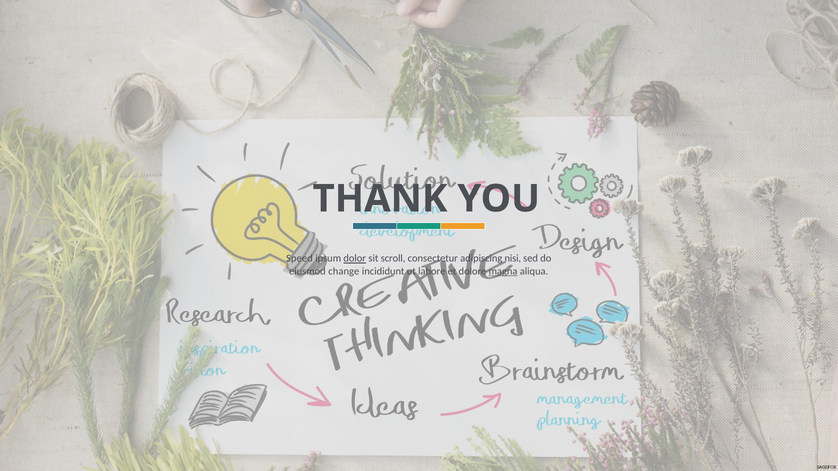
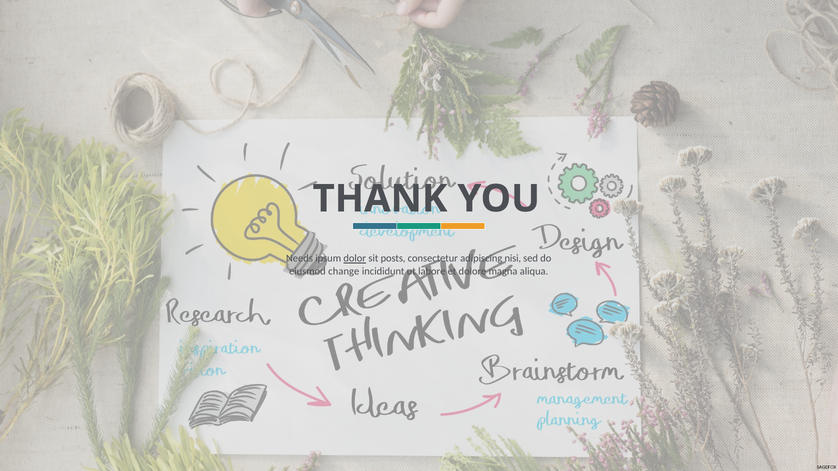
Speed: Speed -> Needs (300, 259)
scroll: scroll -> posts (393, 259)
magna underline: present -> none (503, 271)
